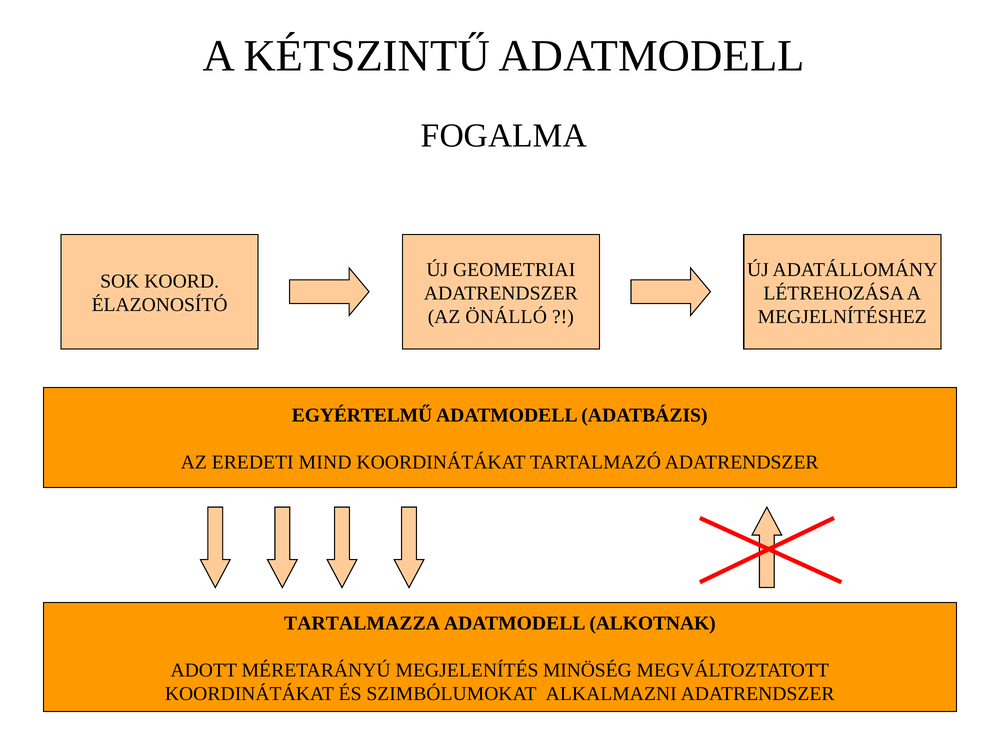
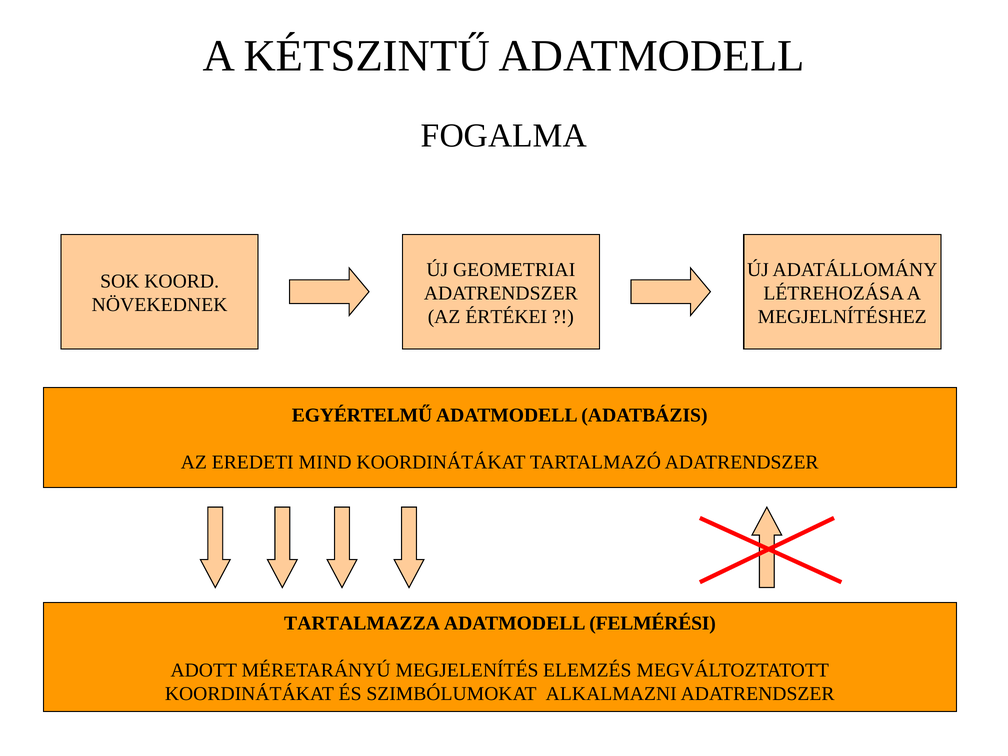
ÉLAZONOSÍTÓ: ÉLAZONOSÍTÓ -> NÖVEKEDNEK (160, 305)
ÖNÁLLÓ: ÖNÁLLÓ -> ÉRTÉKEI (506, 317)
ALKOTNAK: ALKOTNAK -> FELMÉRÉSI (653, 623)
MINÖSÉG: MINÖSÉG -> ELEMZÉS (587, 670)
